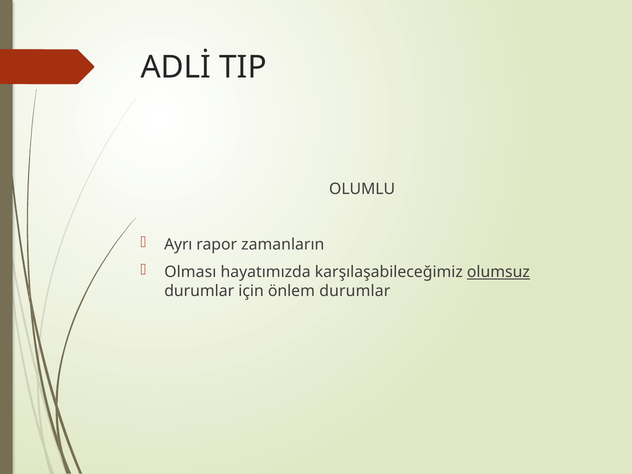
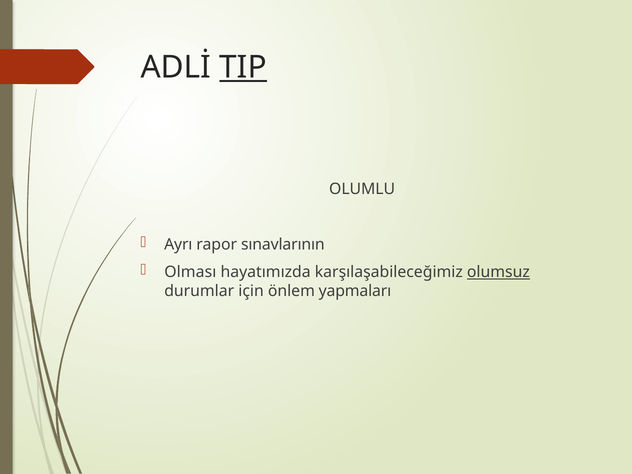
TIP underline: none -> present (243, 67)
zamanların: zamanların -> sınavlarının (283, 244)
önlem durumlar: durumlar -> yapmaları (355, 291)
